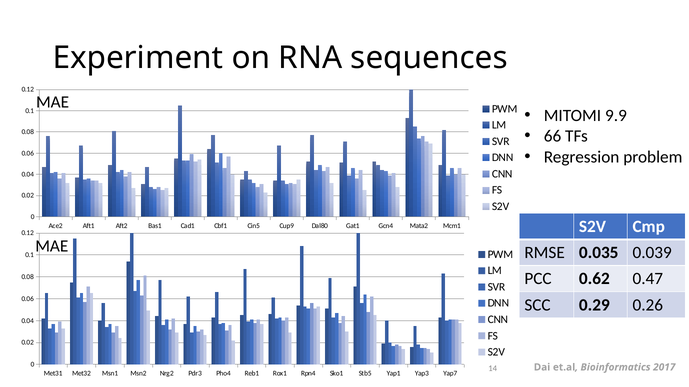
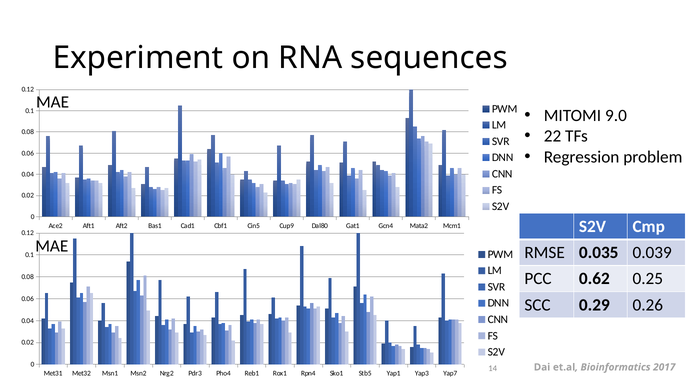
9.9: 9.9 -> 9.0 (616, 116)
66: 66 -> 22 (553, 136)
0.47: 0.47 -> 0.25 (648, 279)
